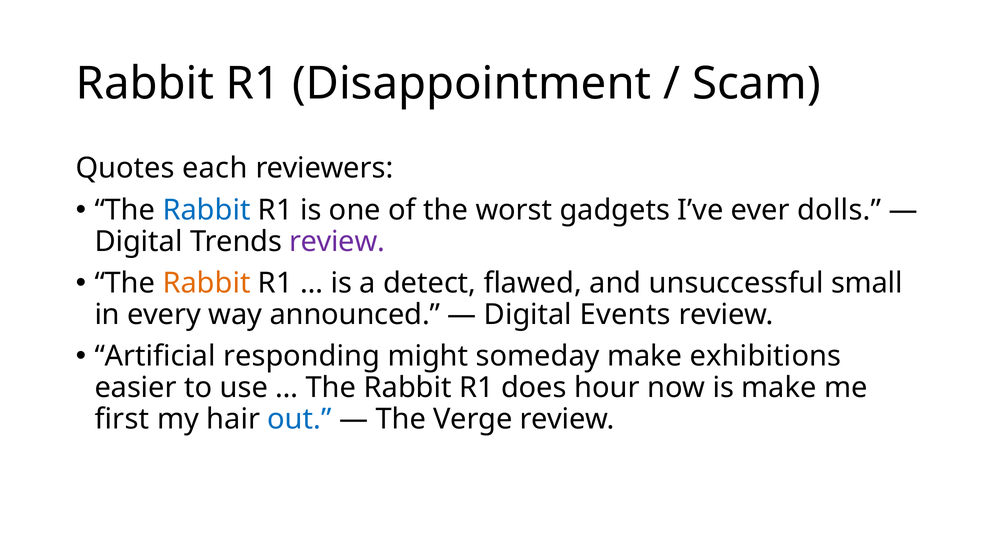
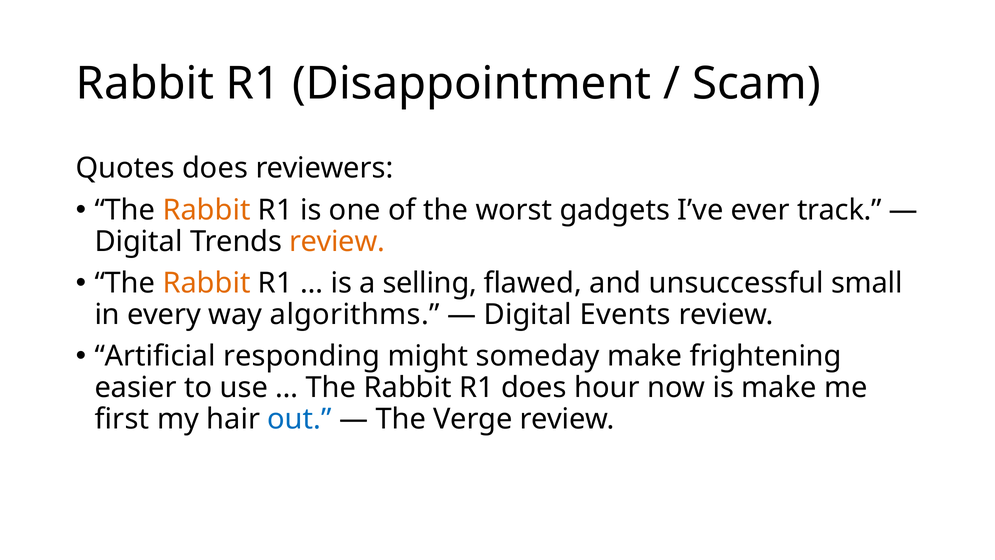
Quotes each: each -> does (215, 168)
Rabbit colour: blue -> orange (207, 210)
dolls: dolls -> track (839, 210)
review colour: purple -> orange (337, 241)
detect: detect -> selling (430, 283)
announced: announced -> algorithms (355, 314)
exhibitions: exhibitions -> frightening (766, 356)
